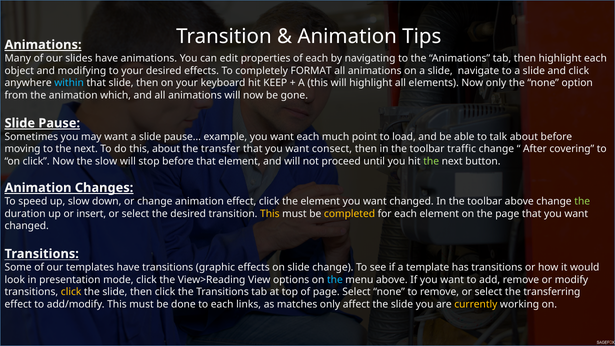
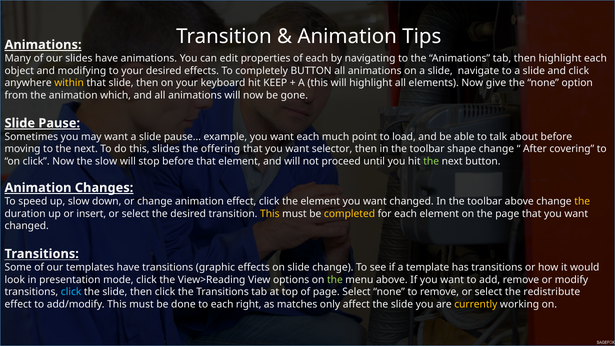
completely FORMAT: FORMAT -> BUTTON (311, 71)
within colour: light blue -> yellow (69, 83)
Now only: only -> give (496, 83)
this about: about -> slides (166, 149)
transfer: transfer -> offering (221, 149)
consect: consect -> selector (332, 149)
traffic: traffic -> shape (462, 149)
the colour: light green -> yellow (582, 201)
the colour: light blue -> light green (335, 280)
click colour: yellow -> light blue (71, 292)
transferring: transferring -> redistribute (552, 292)
links: links -> right (249, 304)
